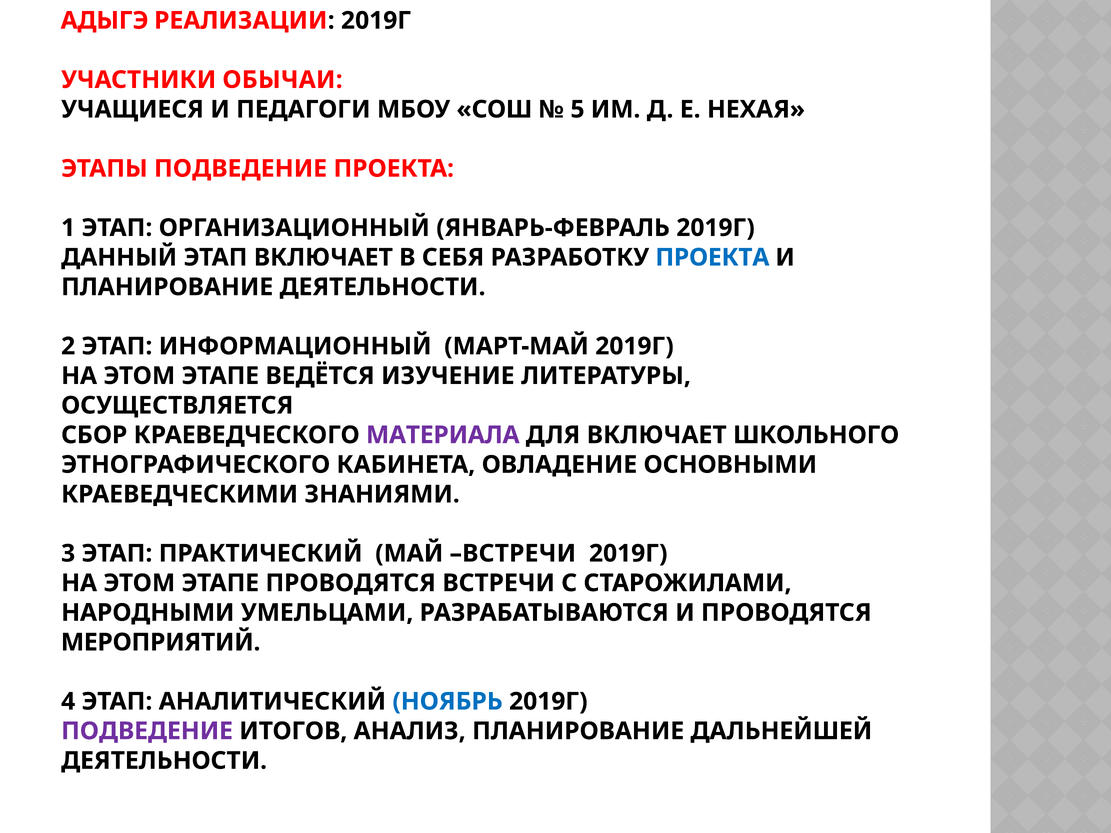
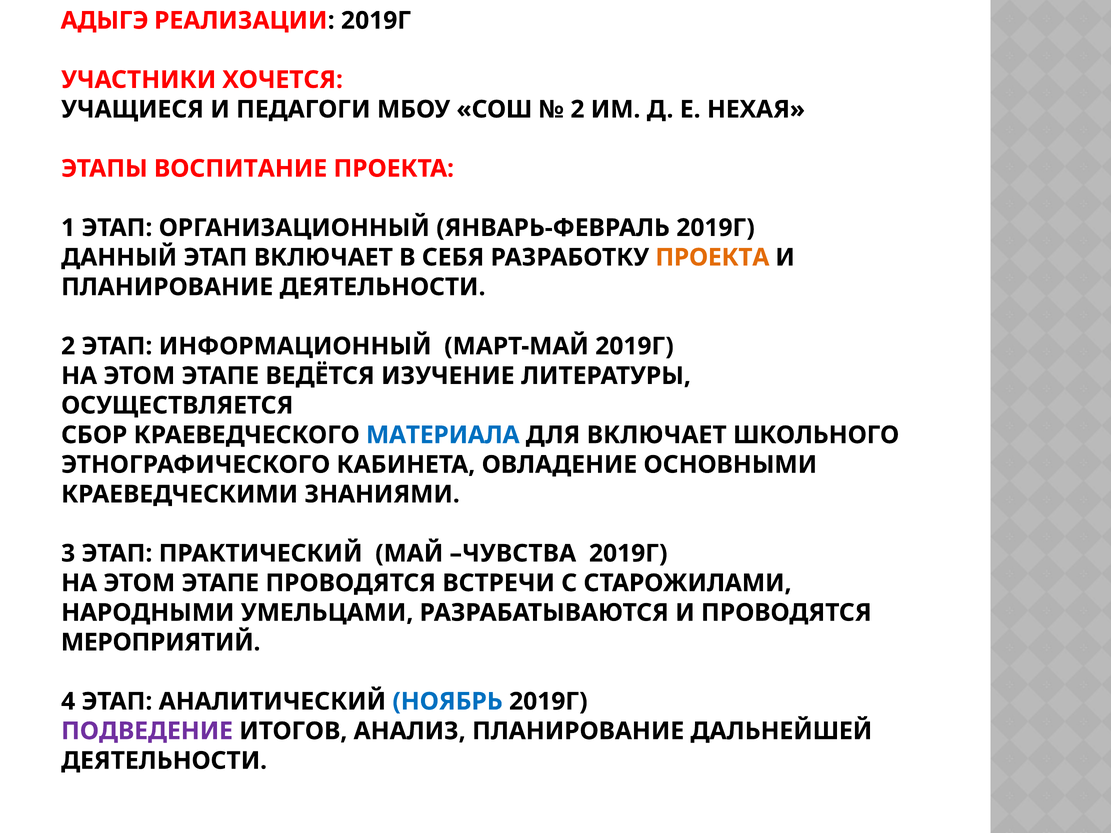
ОБЫЧАИ: ОБЫЧАИ -> ХОЧЕТСЯ (283, 80)
5: 5 -> 2 (577, 109)
ЭТАПЫ ПОДВЕДЕНИЕ: ПОДВЕДЕНИЕ -> ВОСПИТАНИЕ (241, 169)
ПРОЕКТА colour: blue -> orange (712, 257)
МАТЕРИАЛА colour: purple -> blue (443, 435)
МАЙ ВСТРЕЧИ: ВСТРЕЧИ -> ЧУВСТВА (513, 554)
